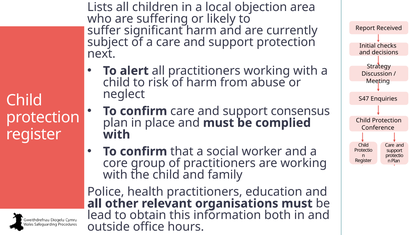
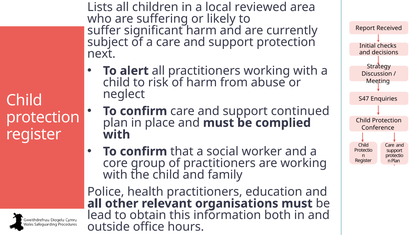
objection: objection -> reviewed (261, 7)
consensus: consensus -> continued (300, 111)
